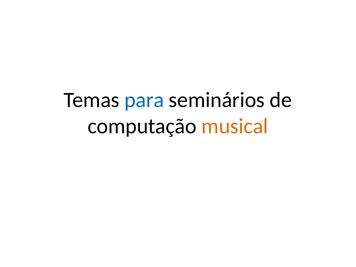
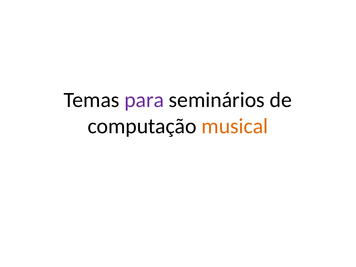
para colour: blue -> purple (144, 100)
